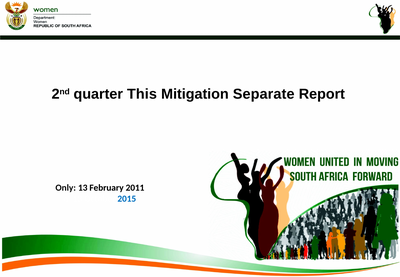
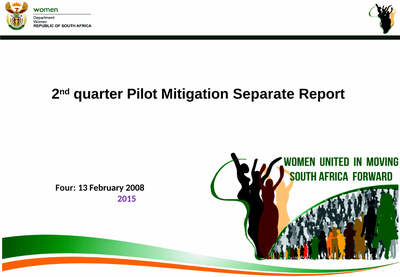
This: This -> Pilot (142, 94)
Only: Only -> Four (66, 188)
2011: 2011 -> 2008 (135, 188)
2015 colour: blue -> purple (127, 199)
